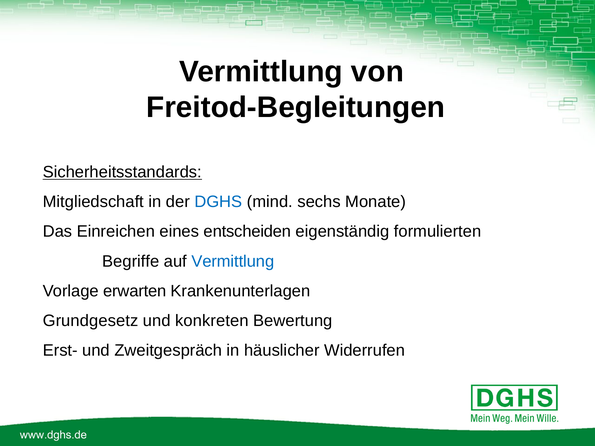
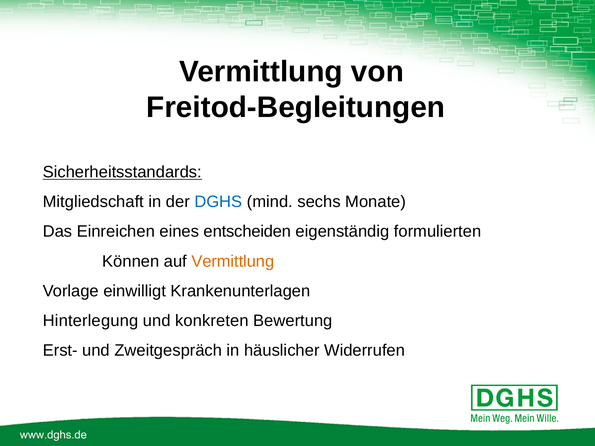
Begriffe: Begriffe -> Können (131, 261)
Vermittlung colour: blue -> orange (233, 261)
erwarten: erwarten -> einwilligt (135, 291)
Grundgesetz: Grundgesetz -> Hinterlegung (91, 321)
